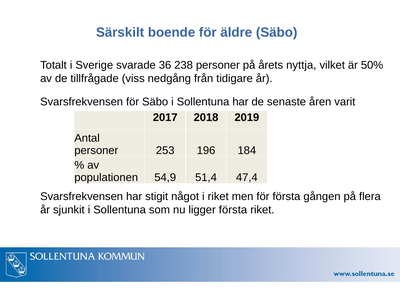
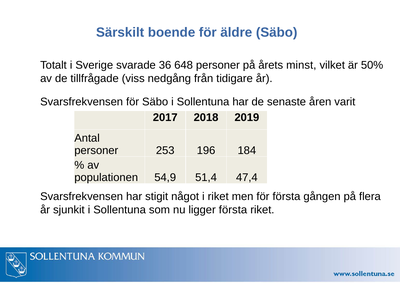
238: 238 -> 648 (184, 65)
nyttja: nyttja -> minst (301, 65)
